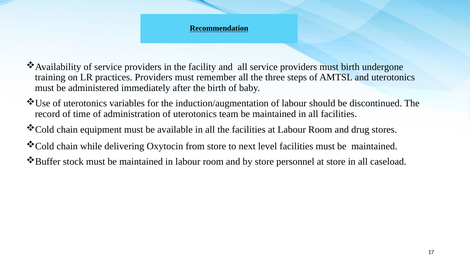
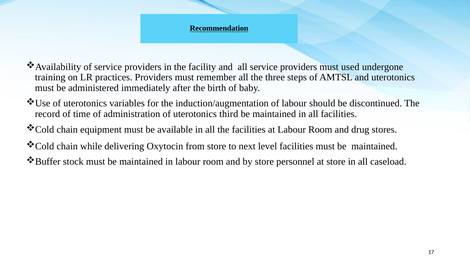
must birth: birth -> used (350, 67)
team: team -> third (229, 114)
